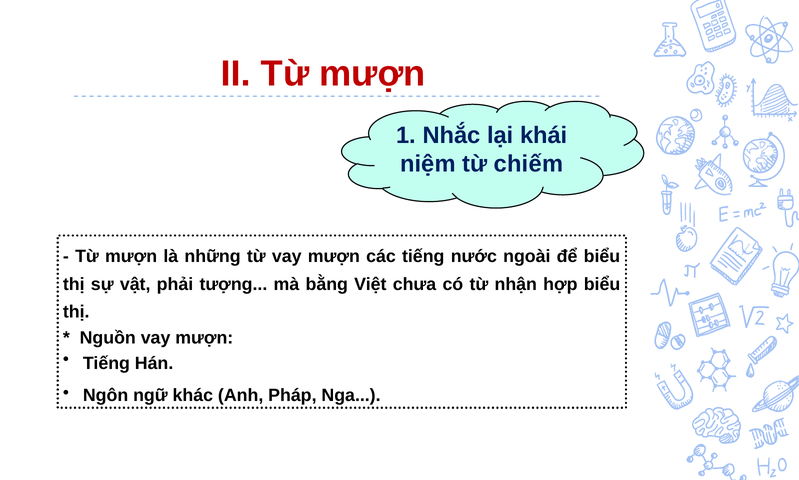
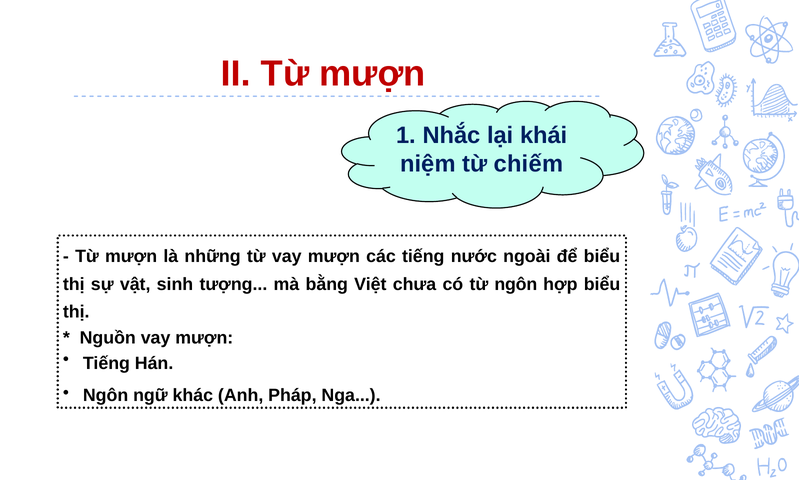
phải: phải -> sinh (175, 284)
từ nhận: nhận -> ngôn (516, 284)
